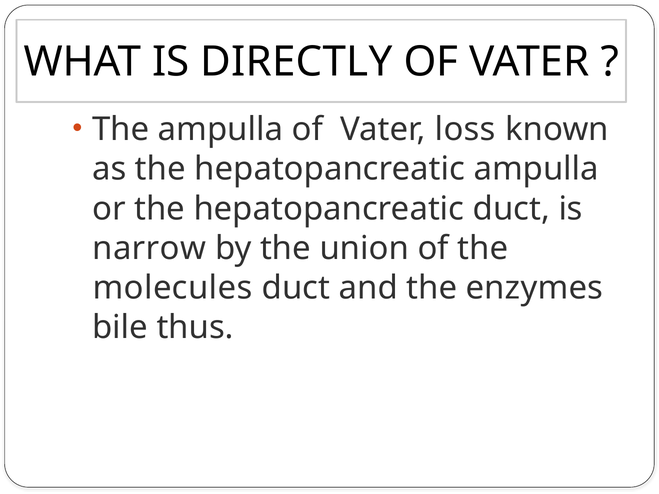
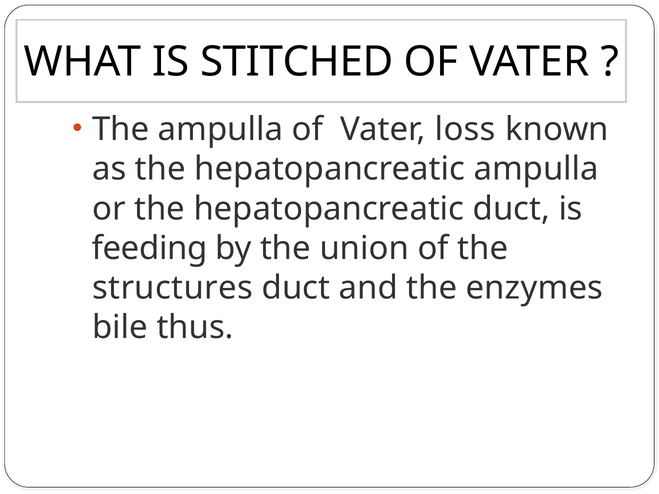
DIRECTLY: DIRECTLY -> STITCHED (297, 62)
narrow: narrow -> feeding (150, 248)
molecules: molecules -> structures (173, 288)
